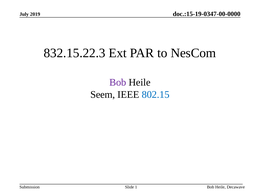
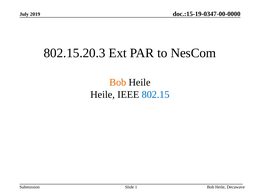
832.15.22.3: 832.15.22.3 -> 802.15.20.3 (75, 53)
Bob colour: purple -> orange (118, 82)
Seem: Seem -> Heile (103, 94)
